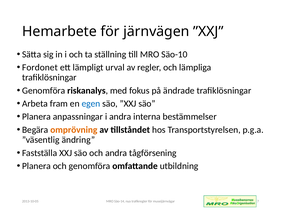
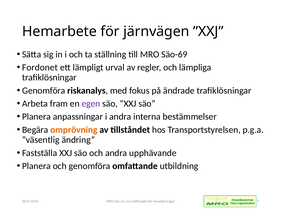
Säo-10: Säo-10 -> Säo-69 (174, 54)
egen colour: blue -> purple (91, 103)
tågförsening: tågförsening -> upphävande (153, 153)
